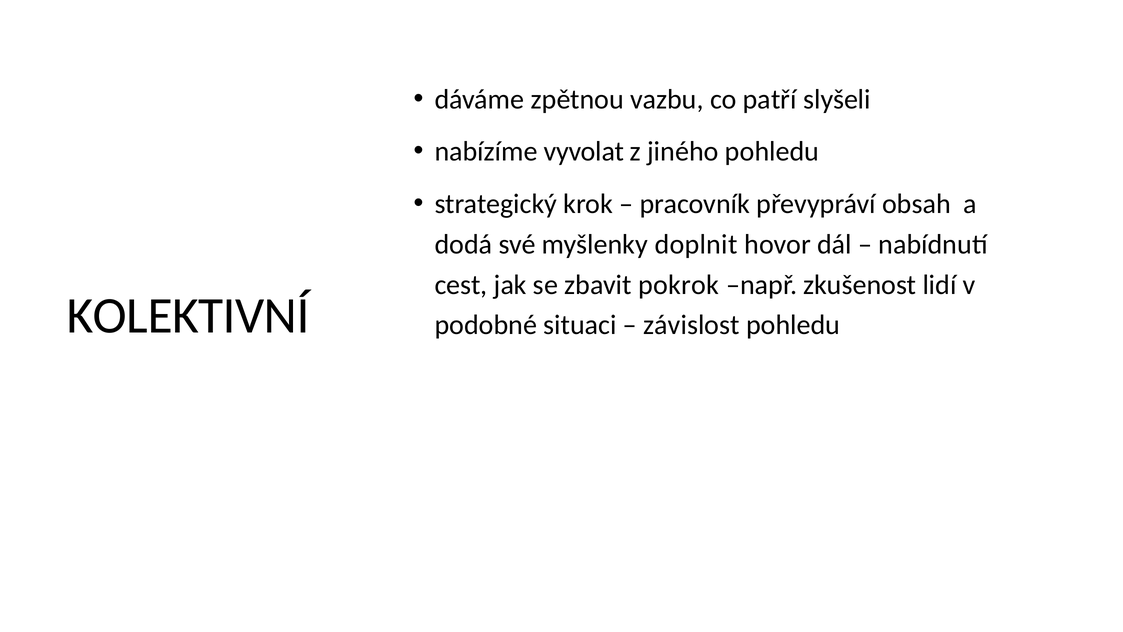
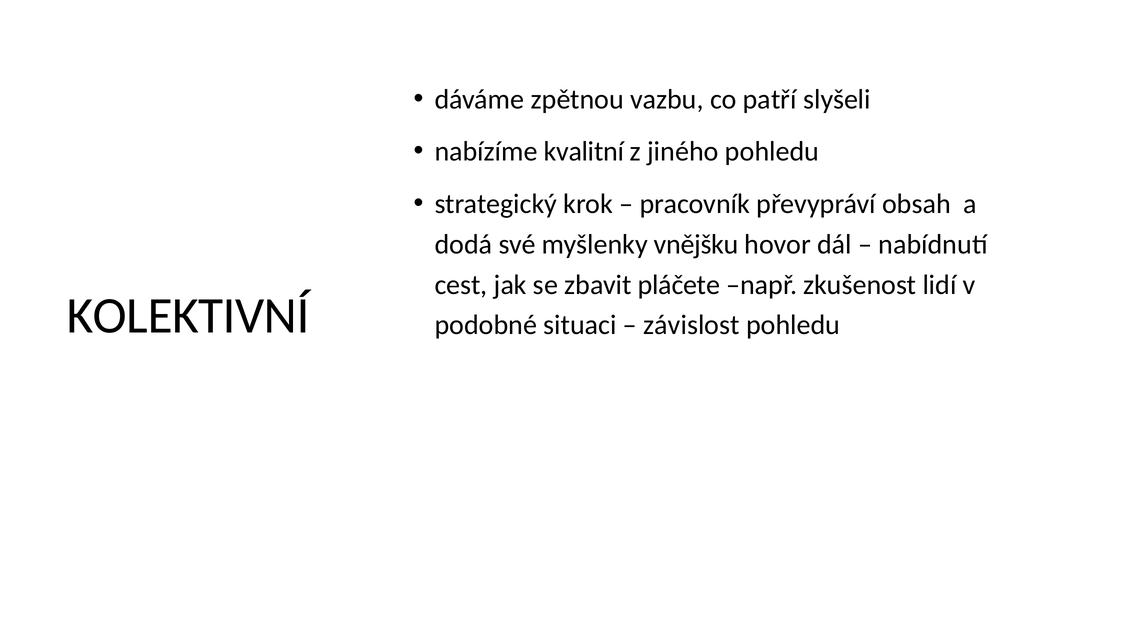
vyvolat: vyvolat -> kvalitní (584, 152)
doplnit: doplnit -> vnějšku (696, 244)
pokrok: pokrok -> pláčete (679, 285)
